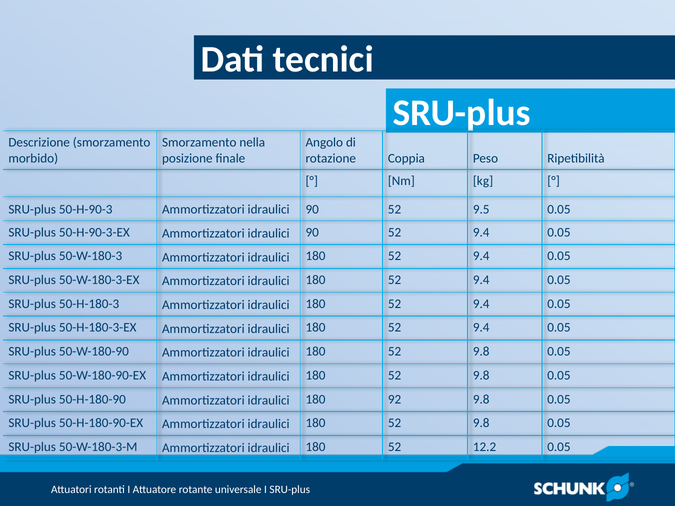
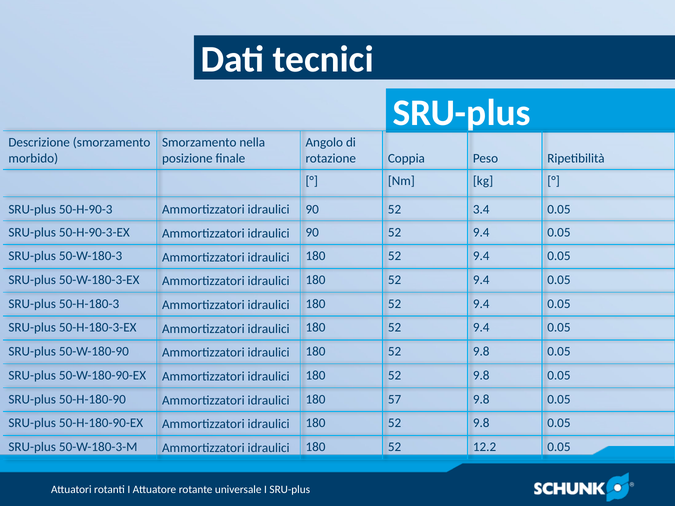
9.5: 9.5 -> 3.4 (481, 210)
92: 92 -> 57 (395, 399)
